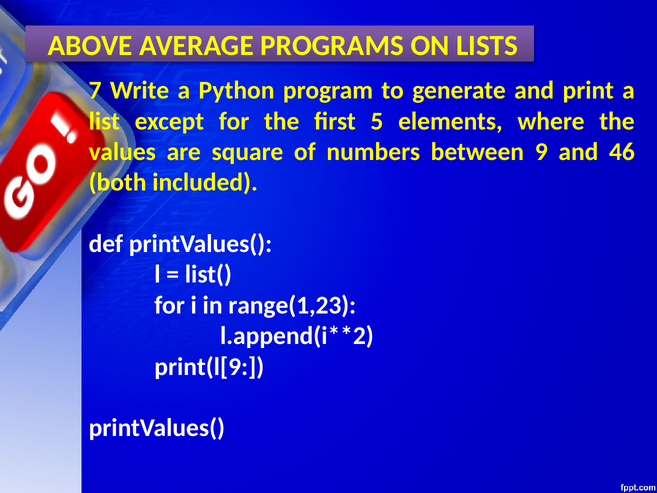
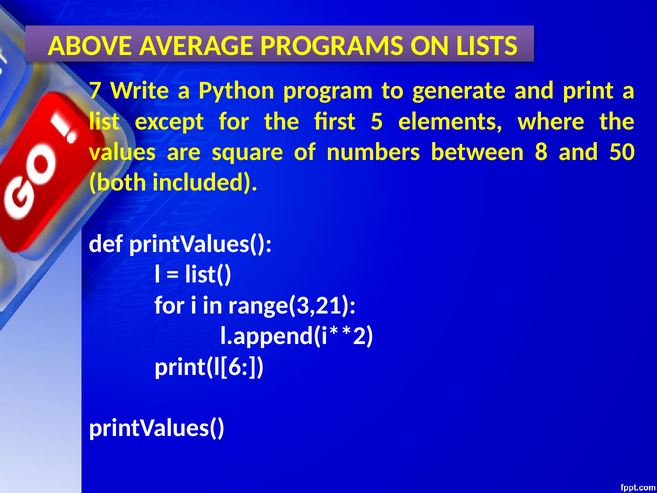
9: 9 -> 8 (541, 152)
46: 46 -> 50 (622, 152)
range(1,23: range(1,23 -> range(3,21 (292, 305)
print(l[9: print(l[9 -> print(l[6 (209, 366)
